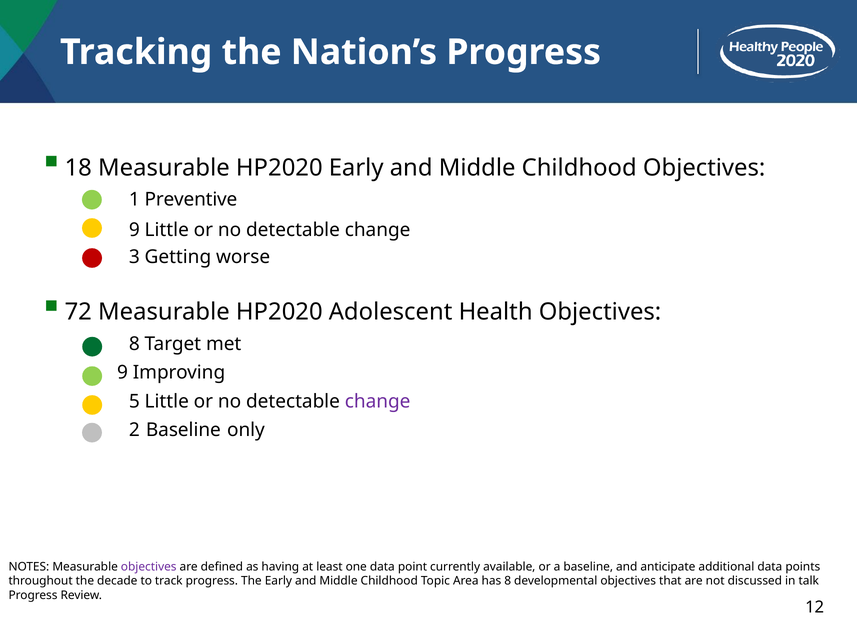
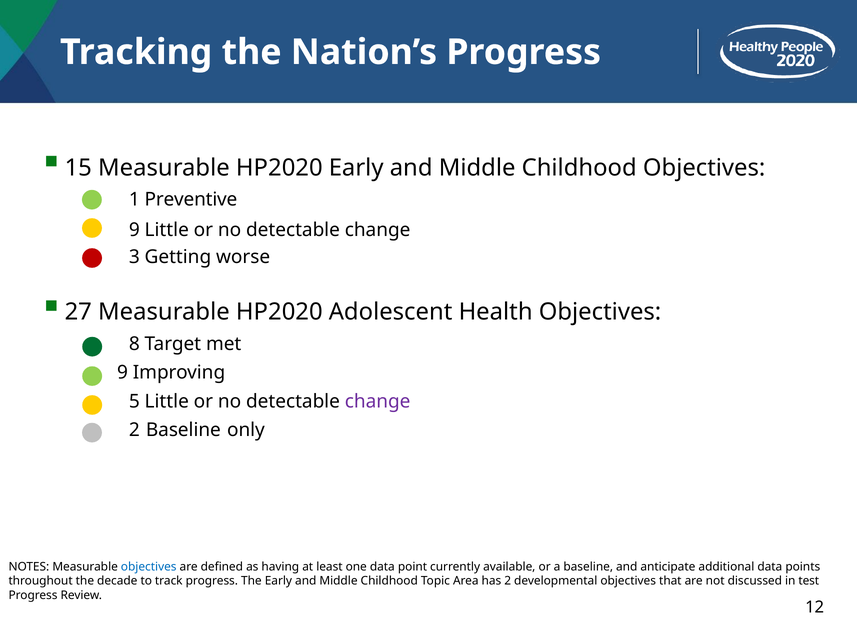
18: 18 -> 15 (78, 168)
72: 72 -> 27 (78, 312)
objectives colour: purple -> blue (149, 566)
has 8: 8 -> 2 (508, 581)
talk: talk -> test (809, 581)
